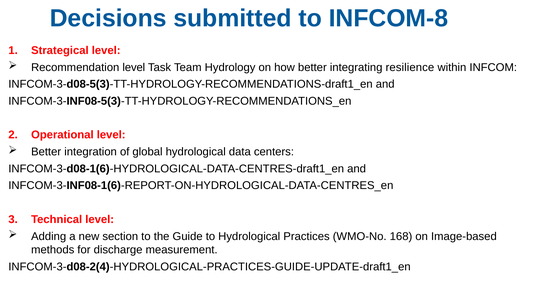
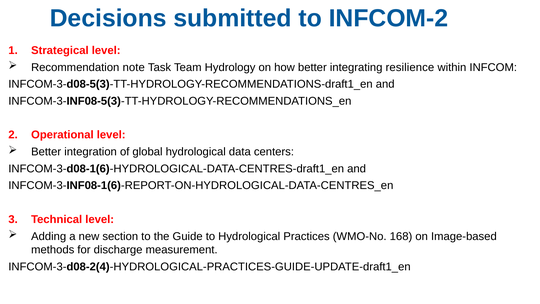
INFCOM-8: INFCOM-8 -> INFCOM-2 (388, 18)
Recommendation level: level -> note (134, 67)
